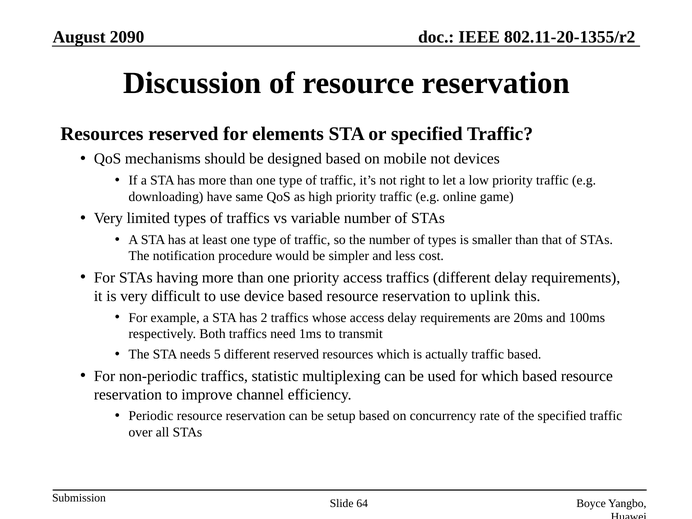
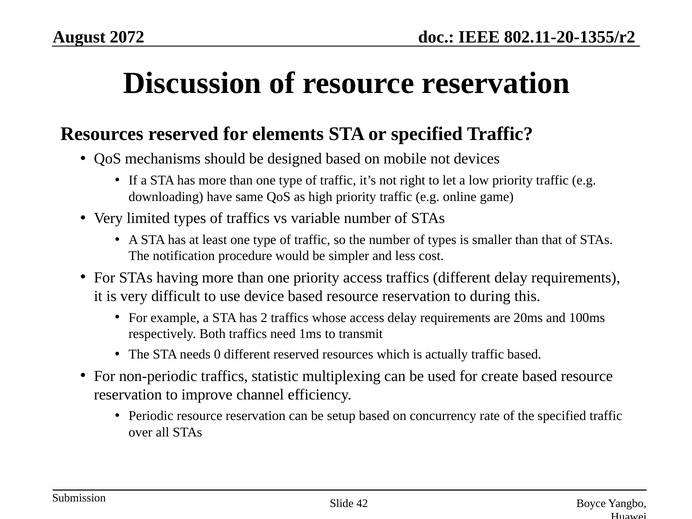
2090: 2090 -> 2072 (127, 37)
uplink: uplink -> during (490, 296)
5: 5 -> 0 (217, 354)
for which: which -> create (500, 376)
64: 64 -> 42 (362, 503)
